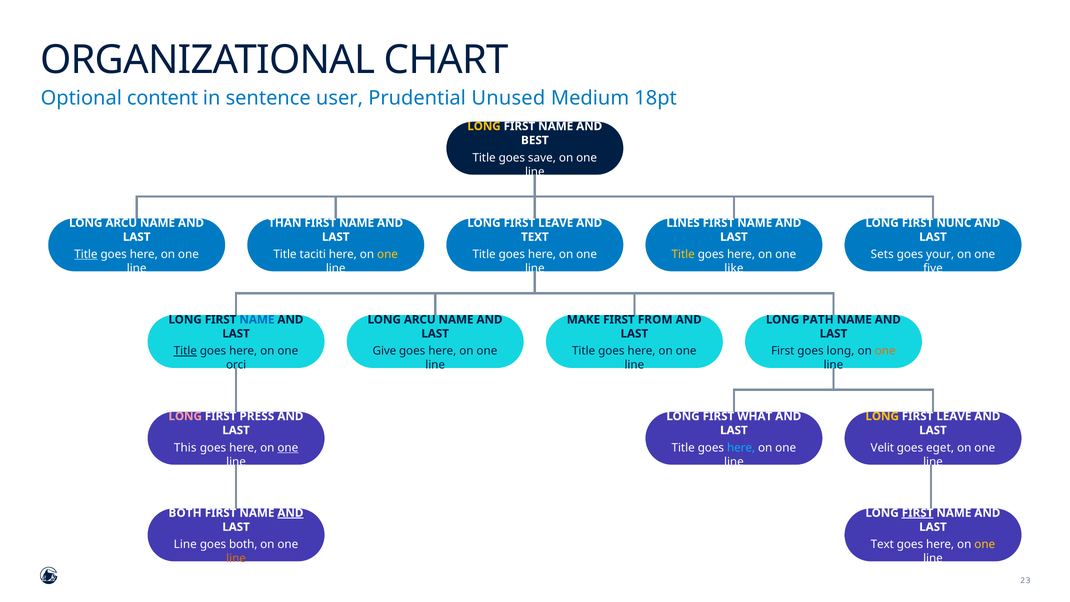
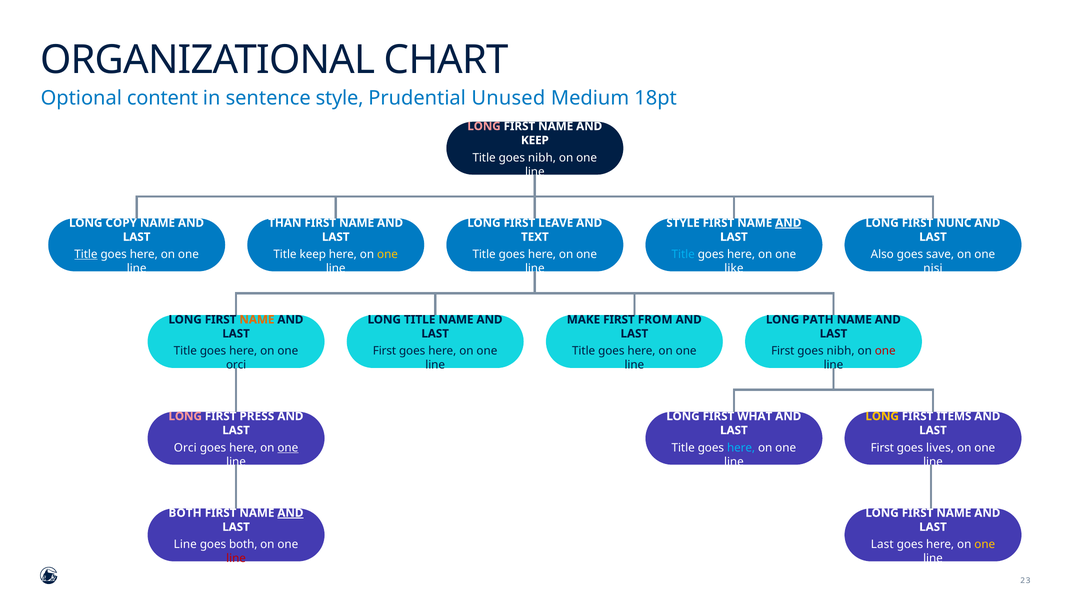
sentence user: user -> style (340, 98)
LONG colour: yellow -> pink (484, 126)
BEST: BEST -> KEEP (535, 140)
Title goes save: save -> nibh (542, 158)
ARCU: ARCU -> COPY (121, 223)
LINES: LINES -> STYLE (683, 223)
AND underline: none -> present (788, 223)
Title taciti: taciti -> keep (313, 254)
Title colour: yellow -> light blue (683, 254)
Sets: Sets -> Also (882, 254)
your: your -> save (940, 254)
five: five -> nisi (933, 268)
NAME colour: blue -> orange (257, 320)
ARCU: ARCU -> TITLE (420, 320)
Title underline: present -> none (185, 351)
Give: Give -> First (384, 351)
long: long -> nibh (841, 351)
one colour: orange -> red (885, 351)
LEAVE: LEAVE -> ITEMS (954, 416)
This: This -> Orci (185, 448)
Velit: Velit -> First (882, 448)
eget: eget -> lives (940, 448)
FIRST underline: present -> none (918, 513)
Text: Text -> Last (882, 544)
line colour: orange -> red (236, 558)
